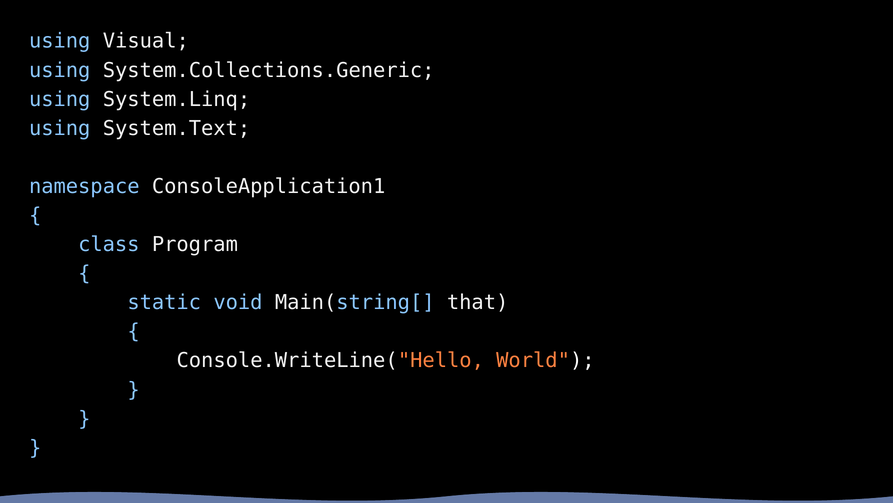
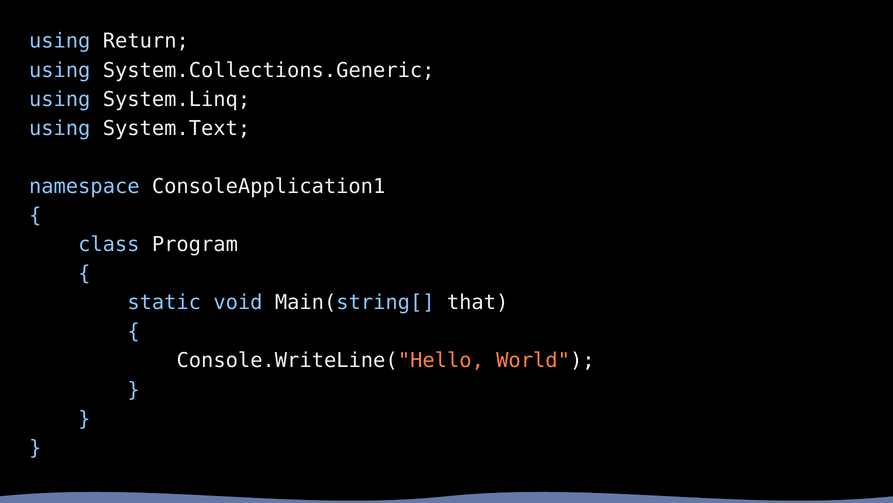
Visual: Visual -> Return (146, 41)
